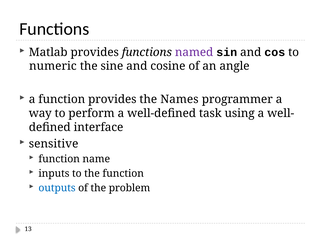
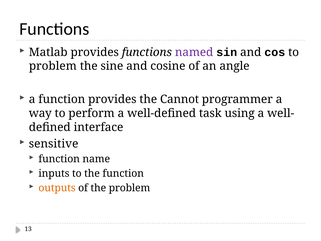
numeric: numeric -> problem (53, 66)
Names: Names -> Cannot (180, 99)
outputs colour: blue -> orange (57, 188)
